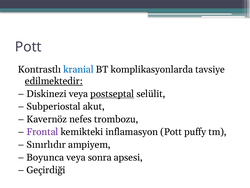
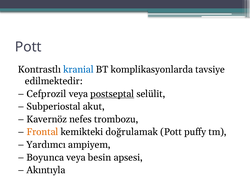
edilmektedir underline: present -> none (54, 81)
Diskinezi: Diskinezi -> Cefprozil (46, 94)
Frontal colour: purple -> orange (42, 132)
inflamasyon: inflamasyon -> doğrulamak (132, 132)
Sınırlıdır: Sınırlıdır -> Yardımcı (46, 144)
sonra: sonra -> besin (100, 157)
Geçirdiği: Geçirdiği -> Akıntıyla (46, 170)
